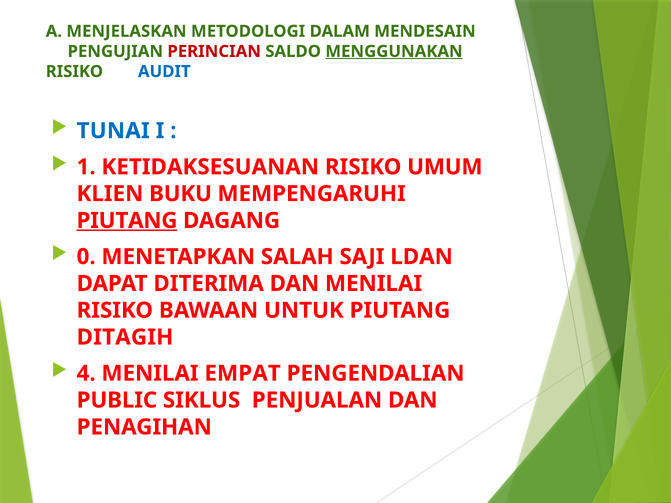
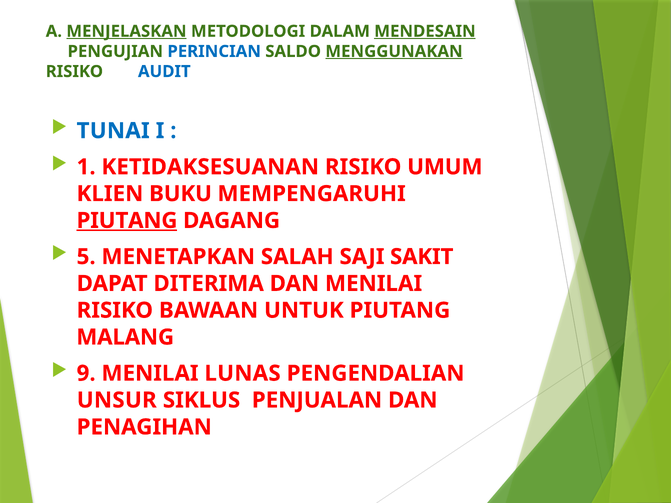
MENJELASKAN underline: none -> present (126, 31)
MENDESAIN underline: none -> present (425, 31)
PERINCIAN colour: red -> blue (214, 51)
0: 0 -> 5 (86, 257)
LDAN: LDAN -> SAKIT (422, 257)
DITAGIH: DITAGIH -> MALANG (125, 337)
4: 4 -> 9 (86, 374)
EMPAT: EMPAT -> LUNAS (243, 374)
PUBLIC: PUBLIC -> UNSUR (117, 400)
